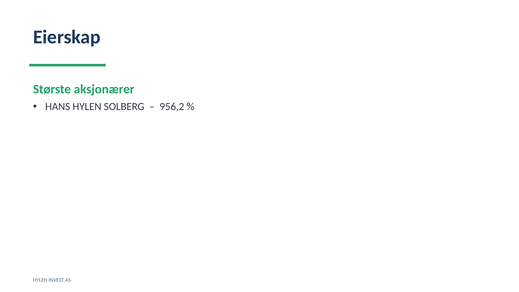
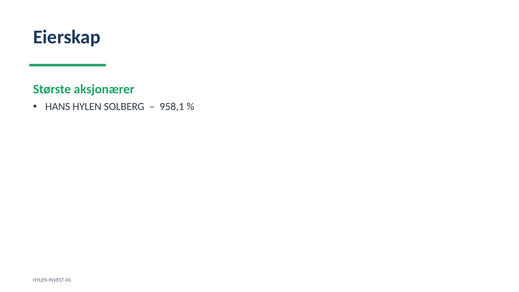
956,2: 956,2 -> 958,1 (172, 107)
